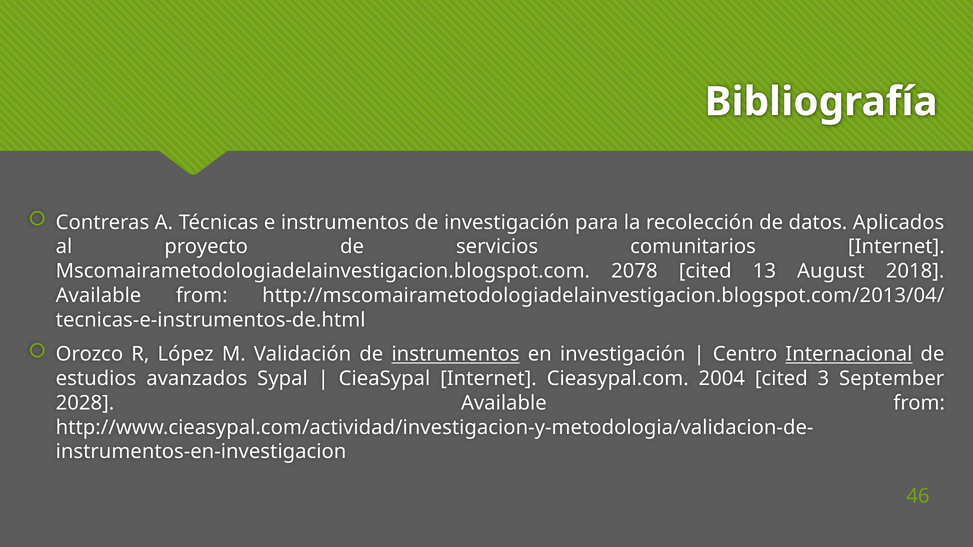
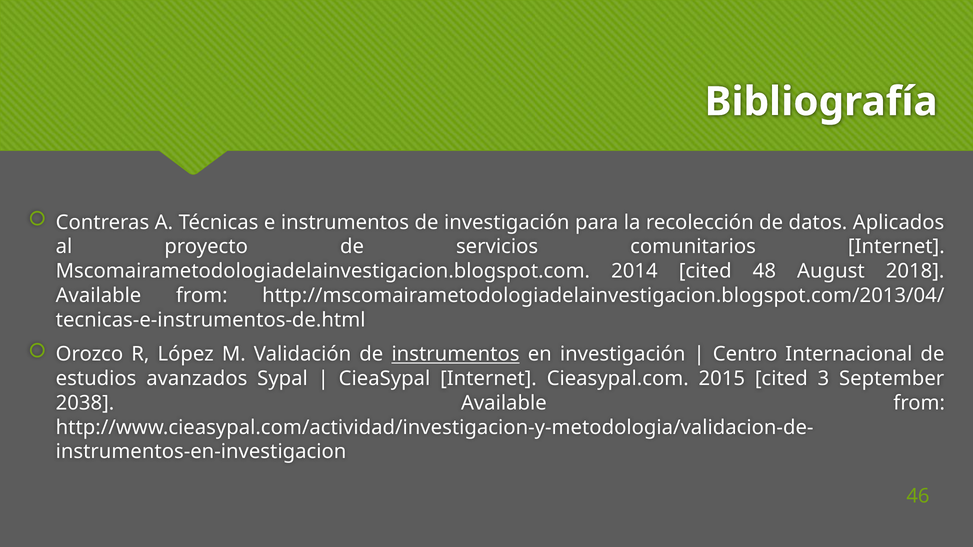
2078: 2078 -> 2014 (634, 271)
13: 13 -> 48 (764, 271)
Internacional underline: present -> none (849, 355)
2004: 2004 -> 2015 (722, 379)
2028: 2028 -> 2038 (85, 403)
